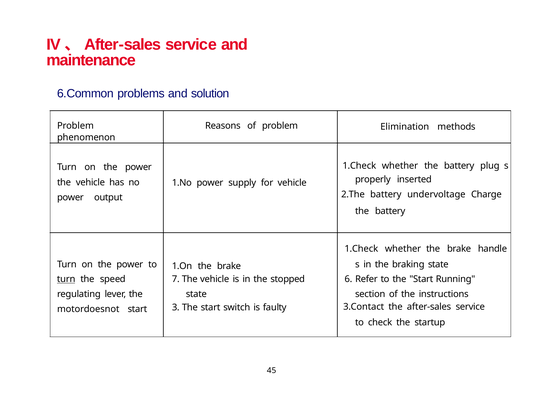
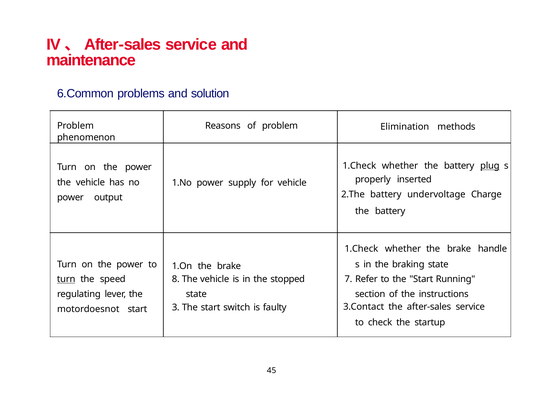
plug underline: none -> present (490, 166)
7: 7 -> 8 (176, 279)
6: 6 -> 7 (348, 279)
